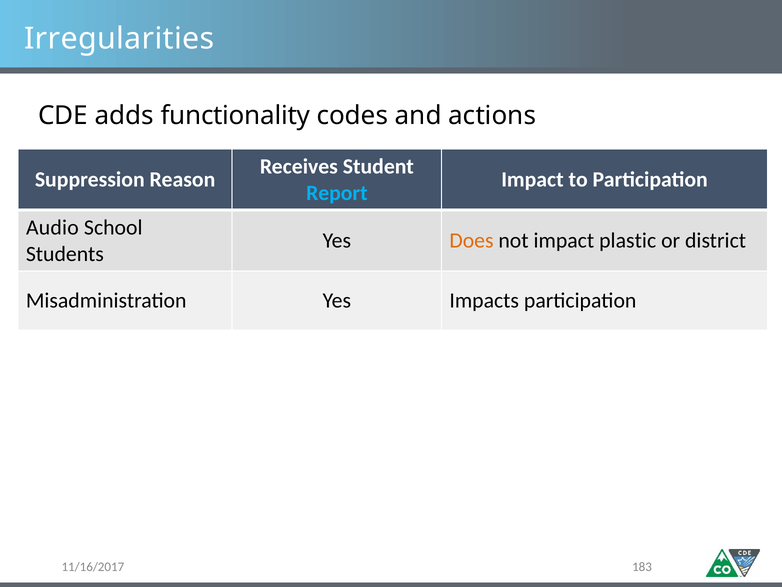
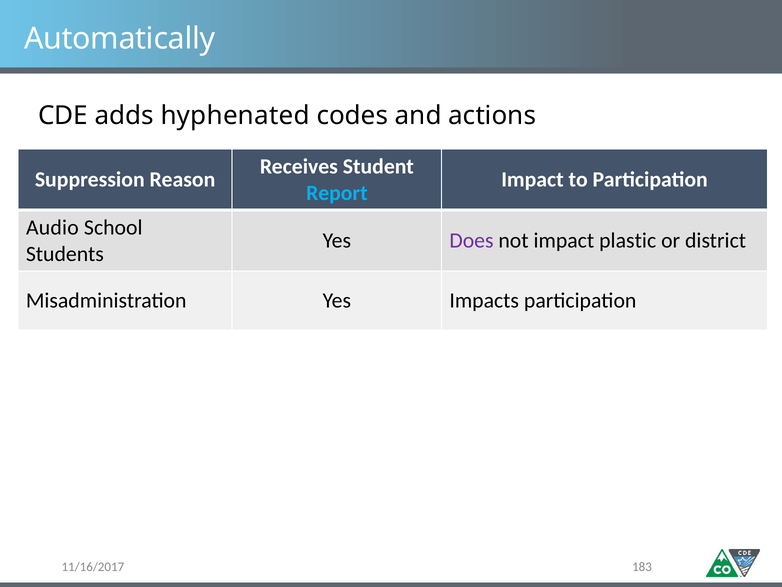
Irregularities: Irregularities -> Automatically (120, 39)
functionality: functionality -> hyphenated (235, 115)
Does colour: orange -> purple (471, 241)
